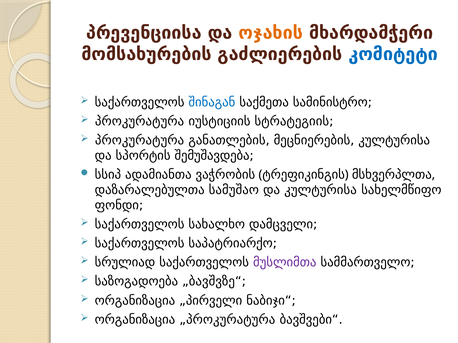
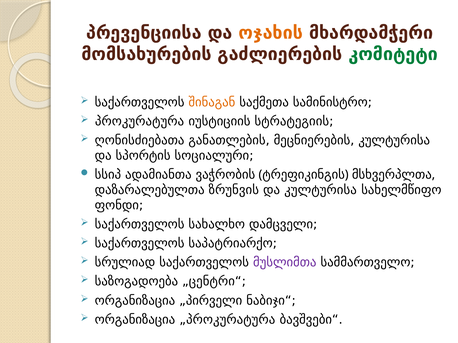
კომიტეტი colour: blue -> green (393, 54)
შინაგან colour: blue -> orange (212, 102)
პროკურატურა: პროკურატურა -> ღონისძიებათა (140, 141)
შემუშავდება: შემუშავდება -> სოციალური (214, 156)
სამუშაო: სამუშაო -> ზრუნვის (234, 190)
„ბავშვზე“: „ბავშვზე“ -> „ცენტრი“ (214, 282)
